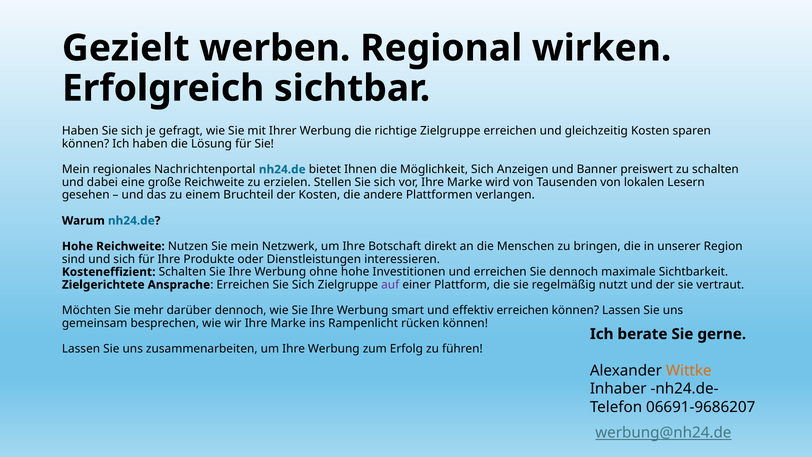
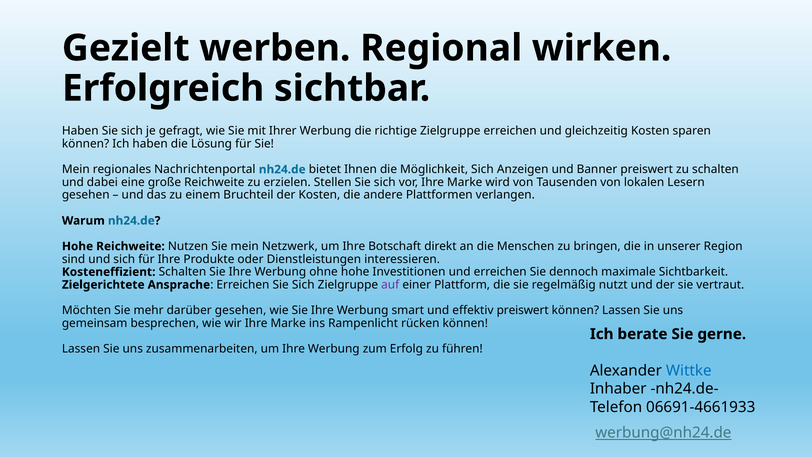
darüber dennoch: dennoch -> gesehen (241, 310)
effektiv erreichen: erreichen -> preiswert (523, 310)
Wittke colour: orange -> blue (689, 370)
06691-9686207: 06691-9686207 -> 06691-4661933 (701, 407)
